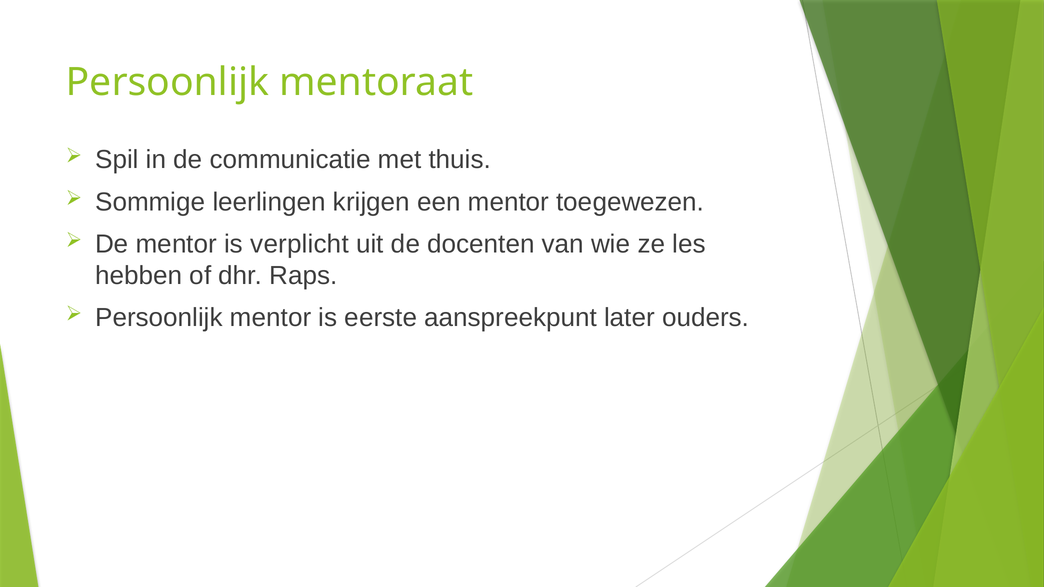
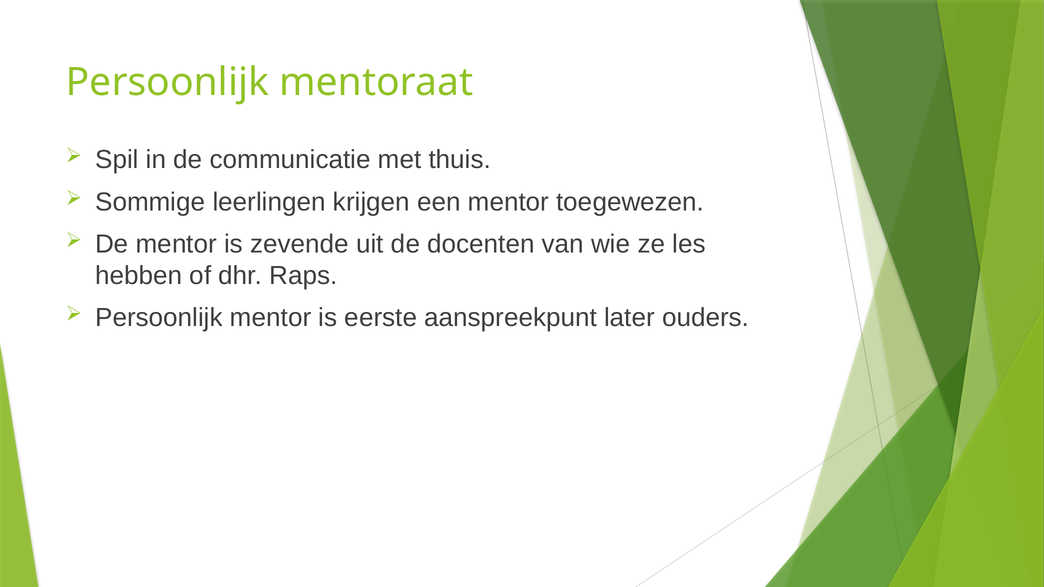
verplicht: verplicht -> zevende (300, 244)
